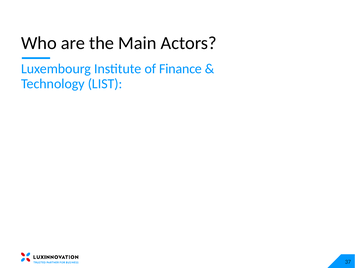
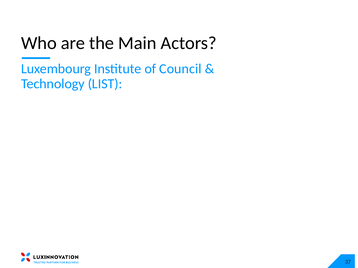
Finance: Finance -> Council (180, 69)
